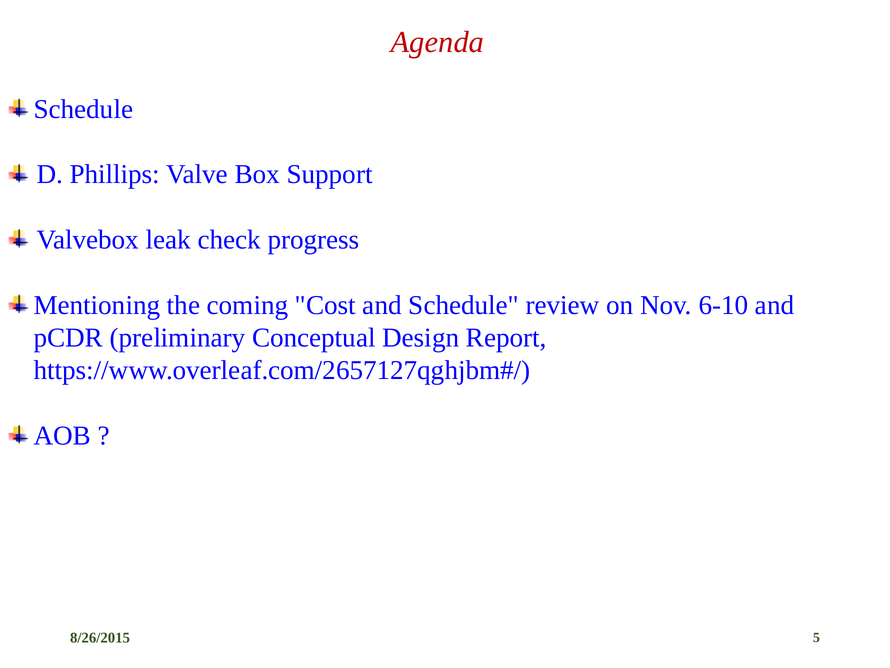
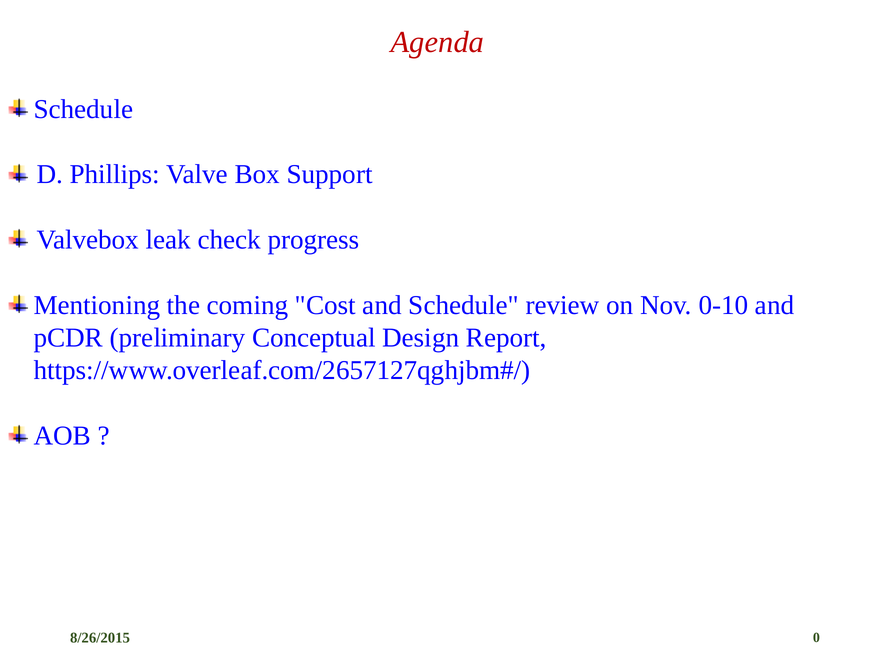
6-10: 6-10 -> 0-10 (723, 305)
5: 5 -> 0 (816, 637)
